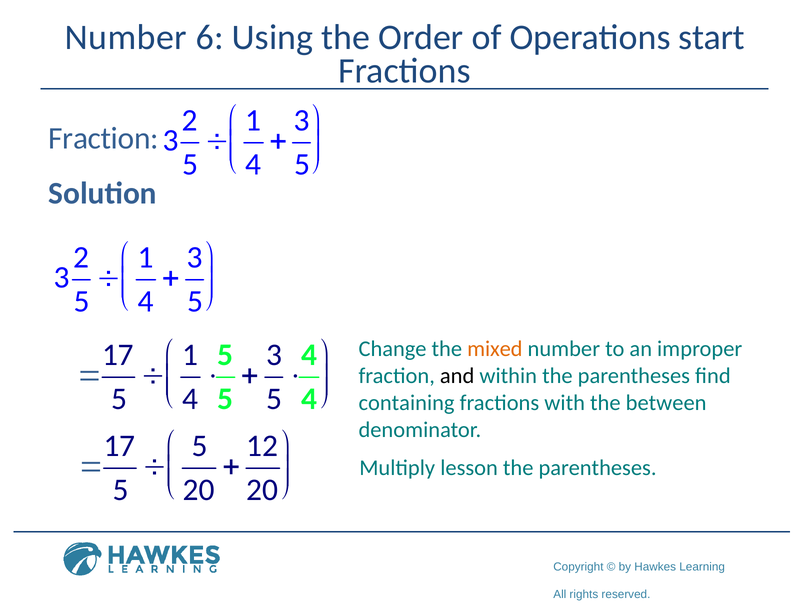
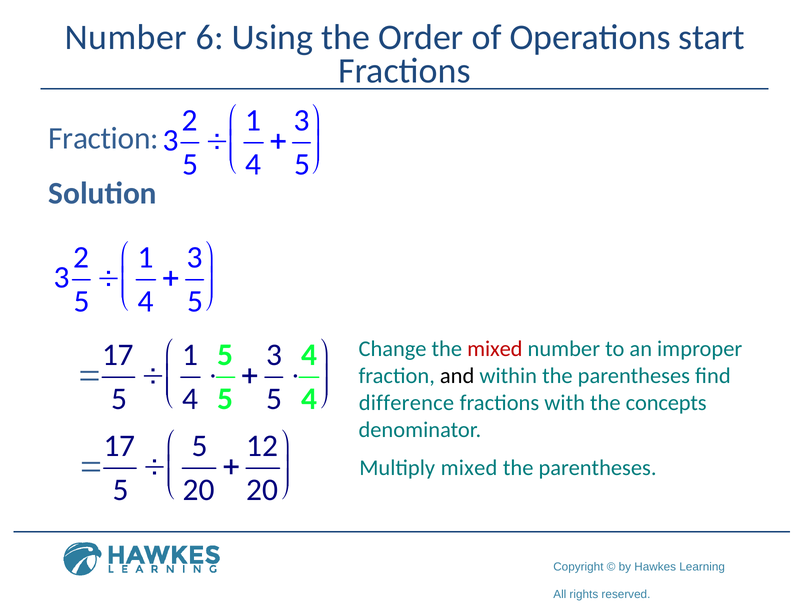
mixed colour: orange -> red (495, 349)
containing: containing -> difference (406, 403)
between: between -> concepts (666, 403)
Multiply lesson: lesson -> mixed (469, 468)
